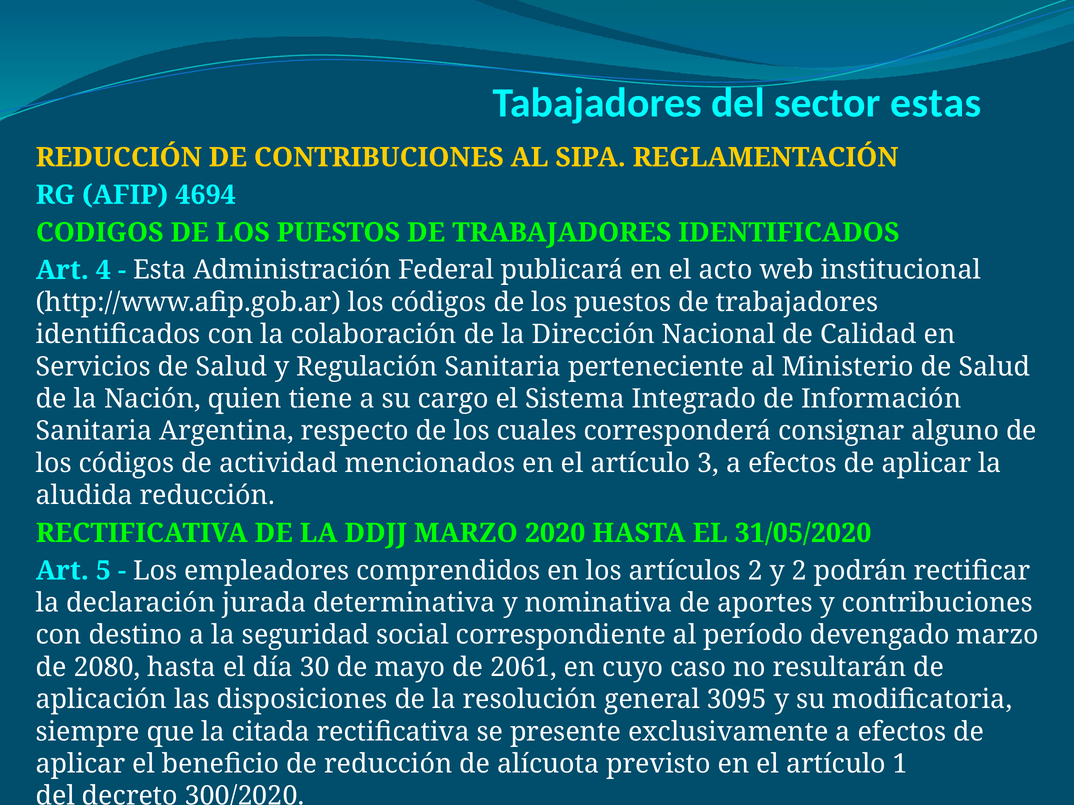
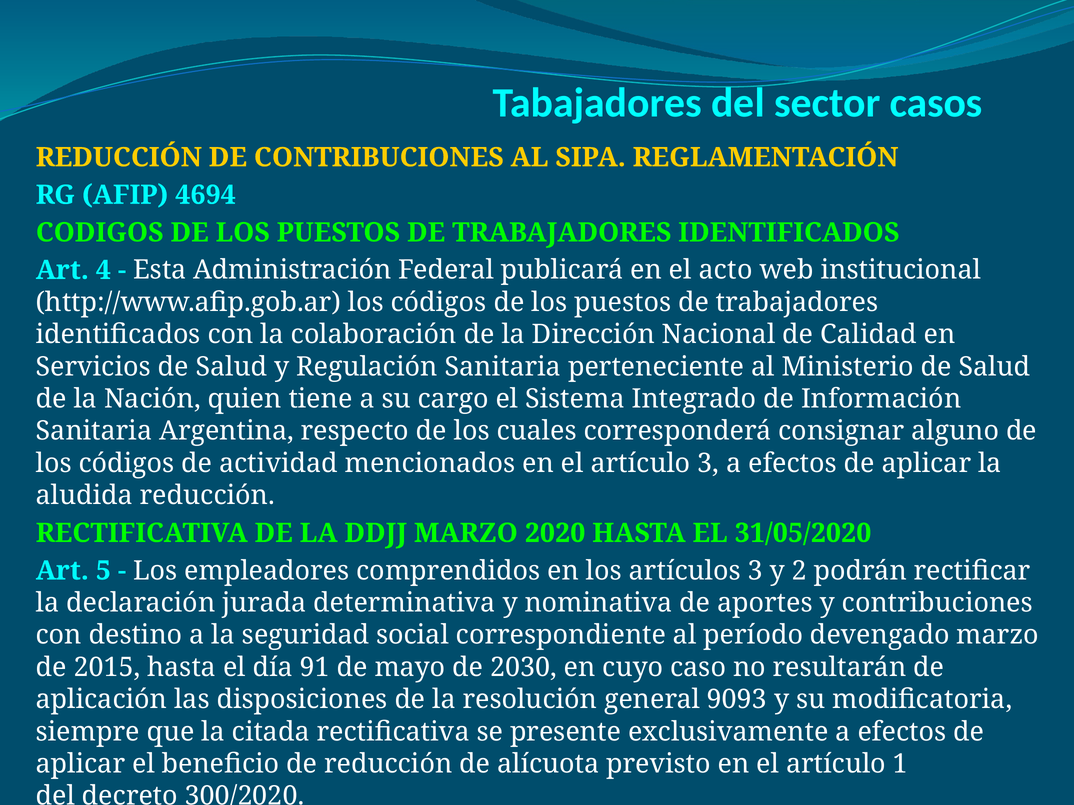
estas: estas -> casos (936, 103)
artículos 2: 2 -> 3 (755, 571)
2080: 2080 -> 2015 (107, 668)
30: 30 -> 91 (315, 668)
2061: 2061 -> 2030 (523, 668)
3095: 3095 -> 9093 (737, 700)
